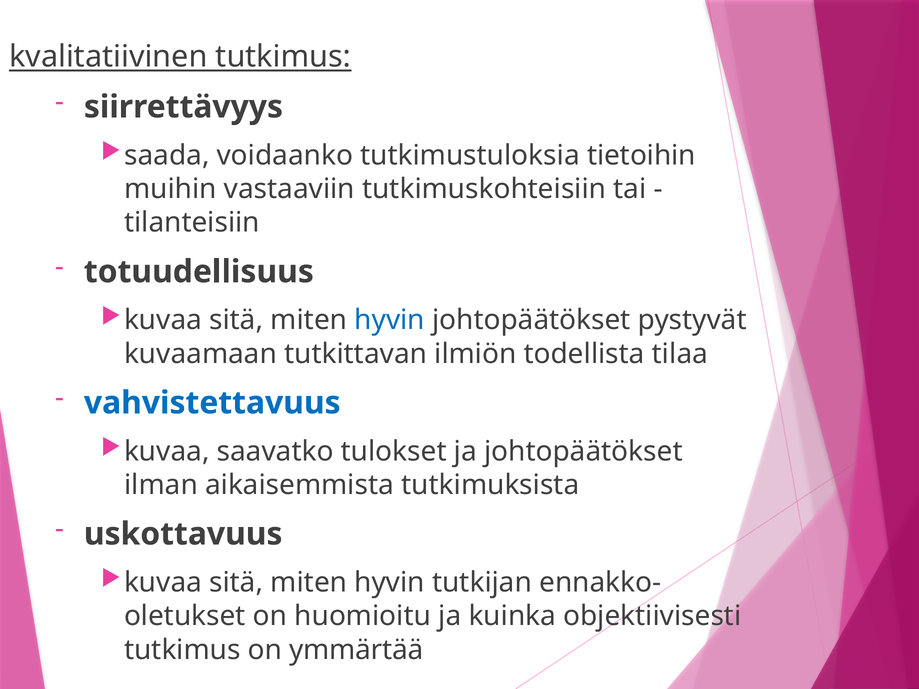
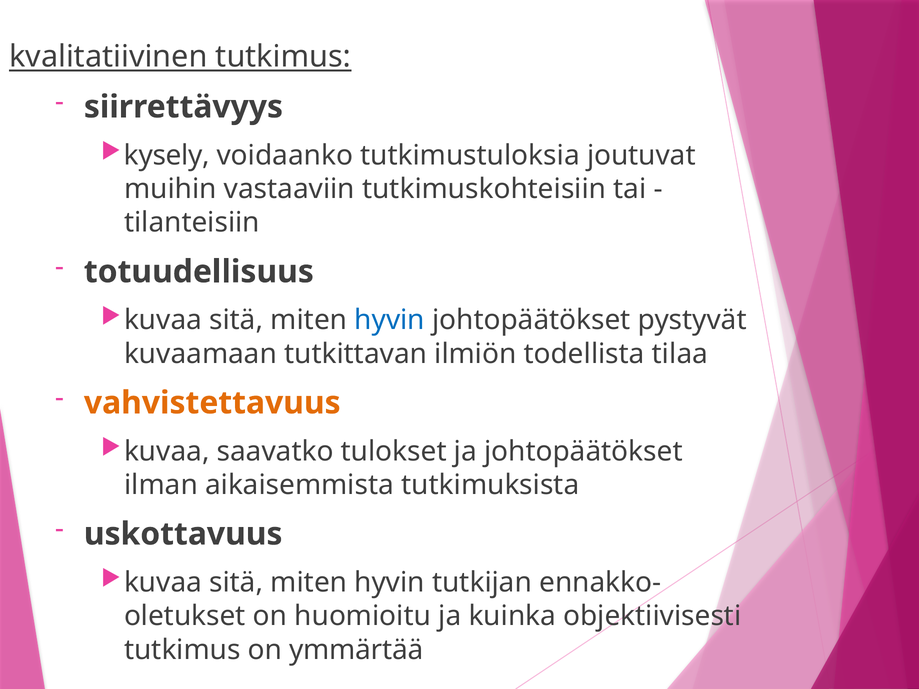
saada: saada -> kysely (167, 155)
tietoihin: tietoihin -> joutuvat (641, 155)
vahvistettavuus colour: blue -> orange (212, 403)
